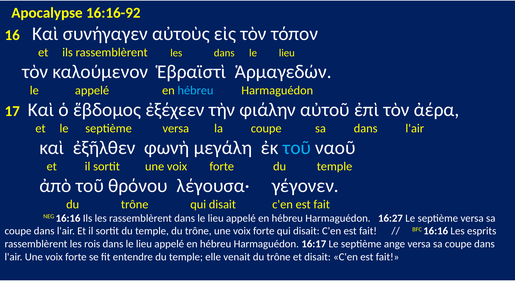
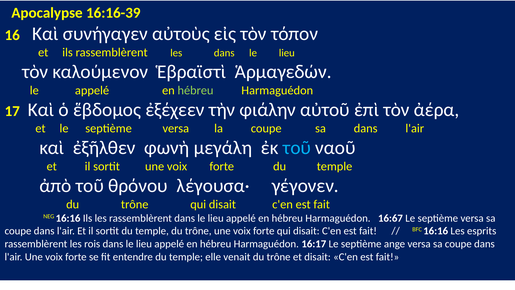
16:16-92: 16:16-92 -> 16:16-39 (113, 13)
hébreu colour: light blue -> light green (196, 91)
16:27: 16:27 -> 16:67 (390, 219)
